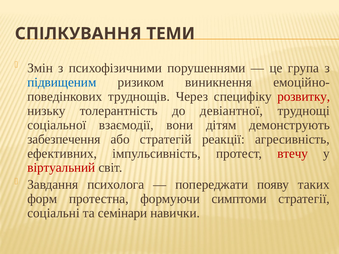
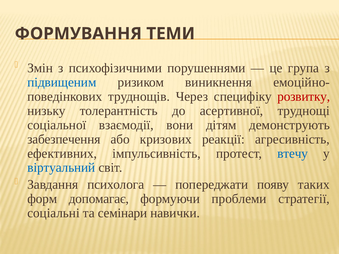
СПІЛКУВАННЯ: СПІЛКУВАННЯ -> ФОРМУВАННЯ (78, 34)
девіантної: девіантної -> асертивної (232, 111)
стратегій: стратегій -> кризових (166, 139)
втечу colour: red -> blue (293, 154)
віртуальний colour: red -> blue (61, 168)
протестна: протестна -> допомагає (99, 199)
симптоми: симптоми -> проблеми (239, 199)
